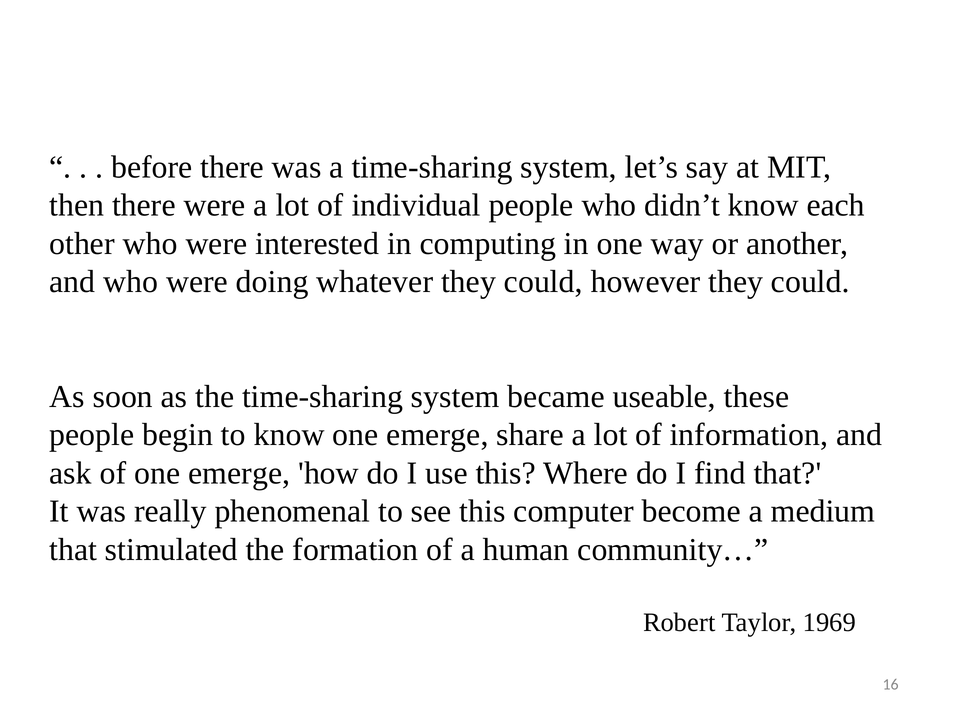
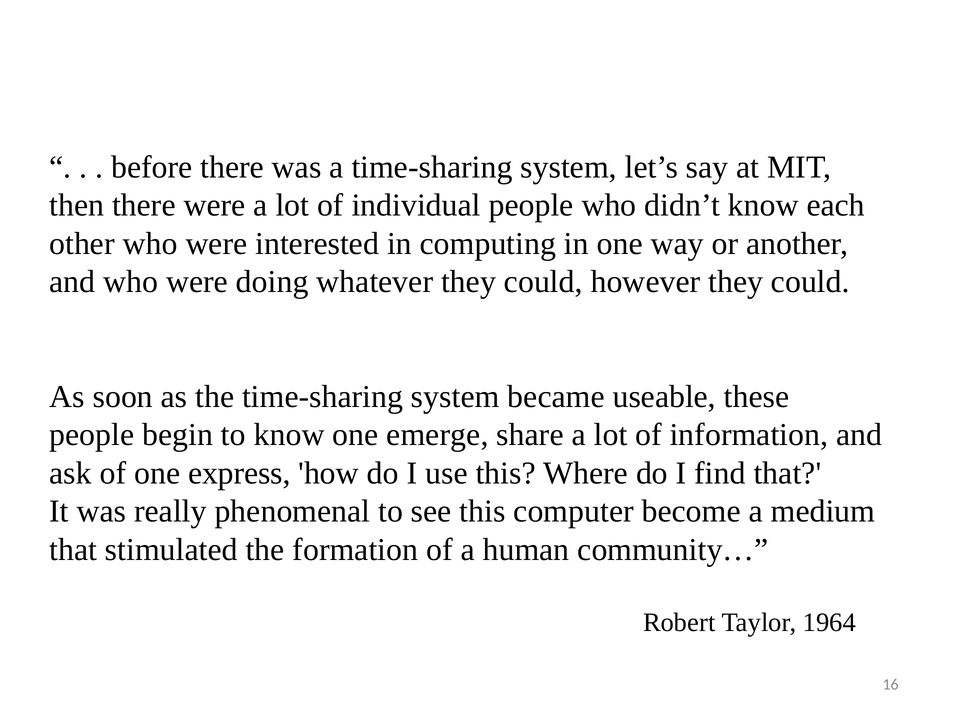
of one emerge: emerge -> express (239, 473)
1969: 1969 -> 1964 (829, 622)
